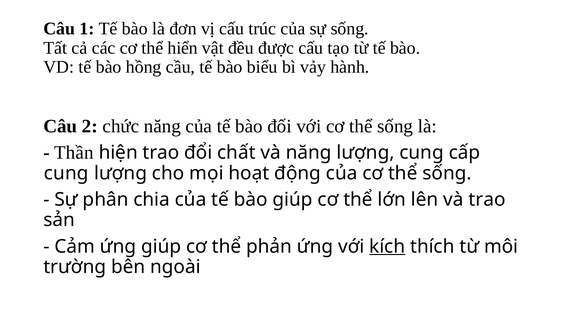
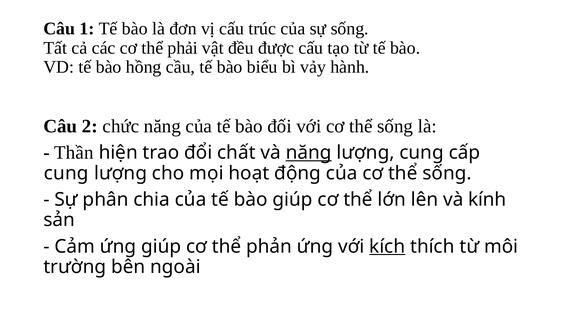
hiển: hiển -> phải (183, 48)
năng underline: none -> present (309, 153)
và trao: trao -> kính (487, 200)
